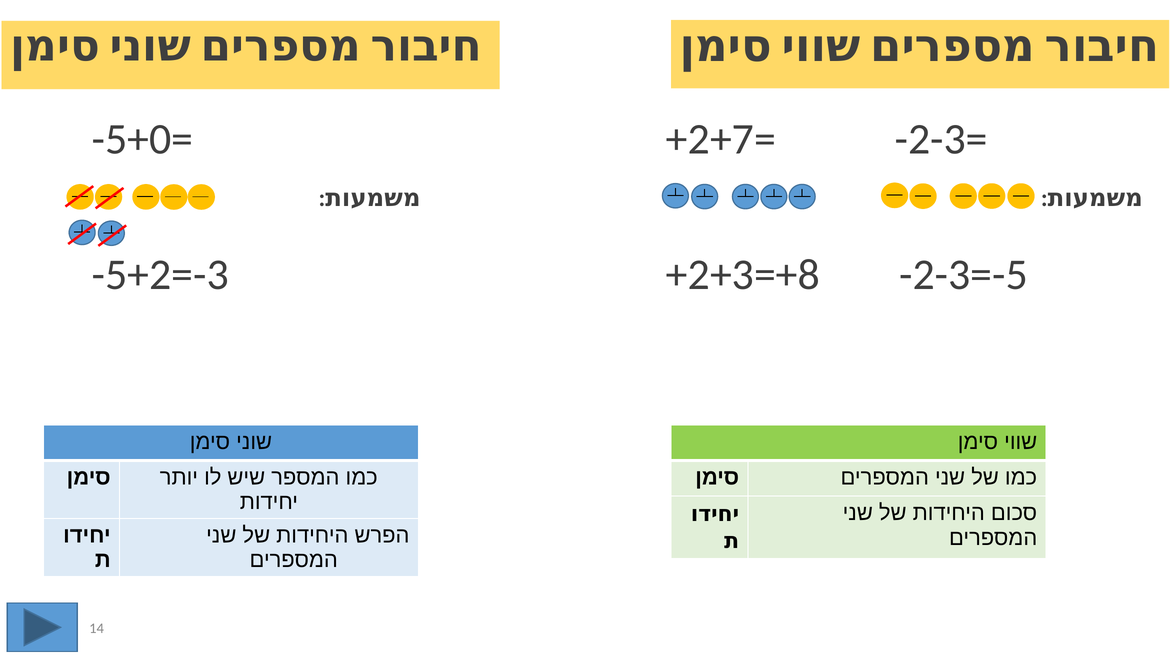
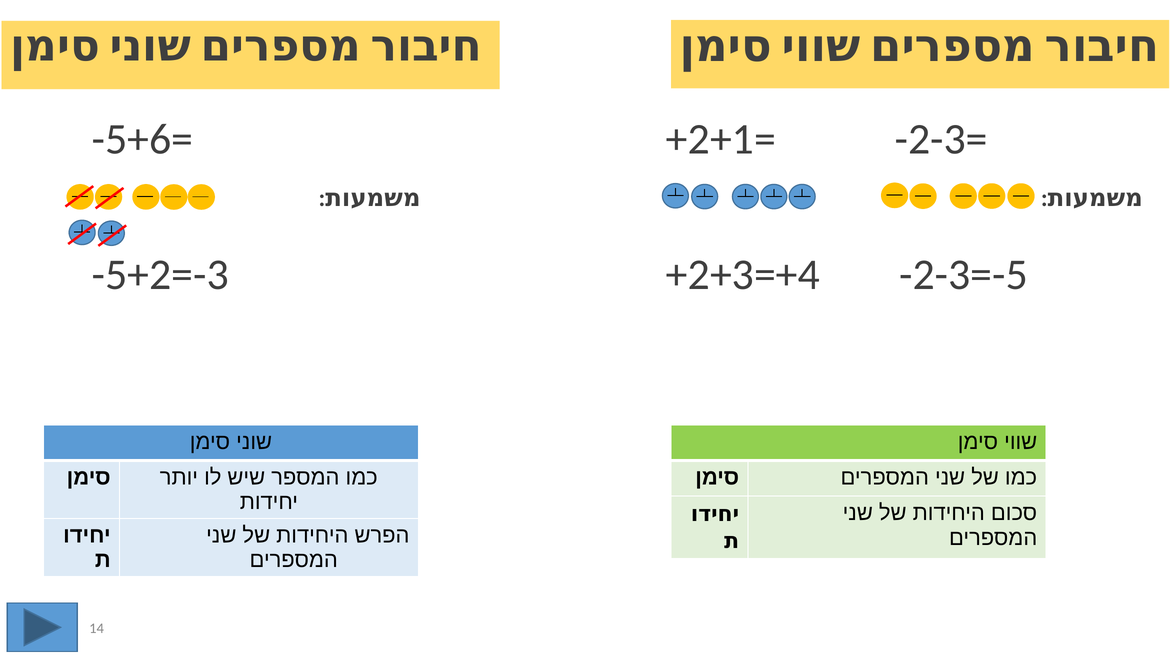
-5+0=: -5+0= -> -5+6= (143, 139)
+2+7=: +2+7= -> +2+1= (721, 139)
+2+3=+8: +2+3=+8 -> +2+3=+4 (743, 275)
